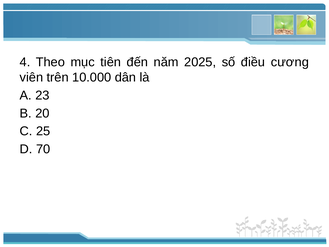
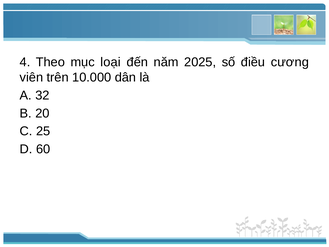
tiên: tiên -> loại (111, 62)
23: 23 -> 32 (42, 95)
70: 70 -> 60 (43, 149)
